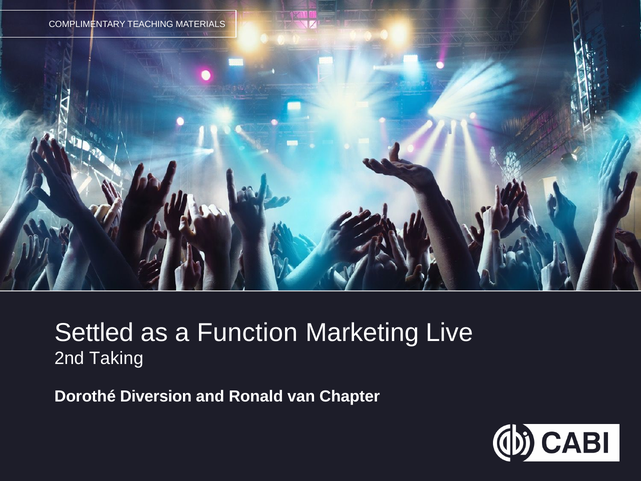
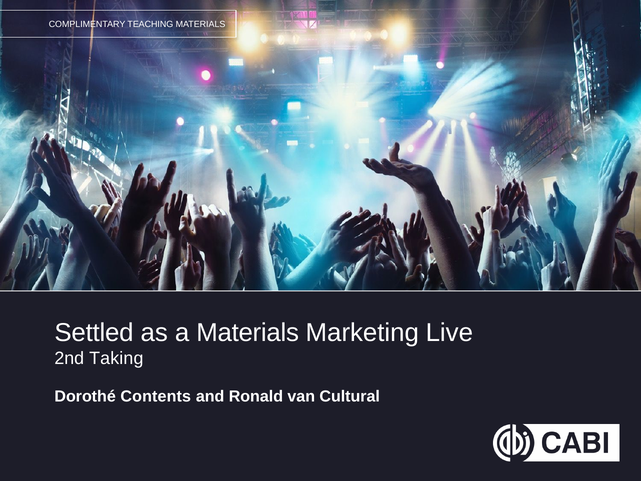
a Function: Function -> Materials (248, 333)
Diversion: Diversion -> Contents (156, 396)
Chapter: Chapter -> Cultural (350, 396)
